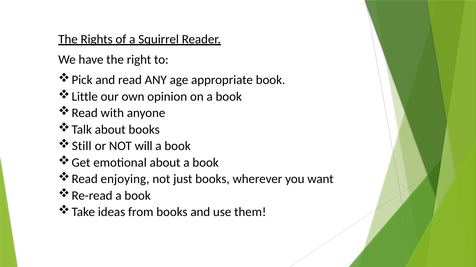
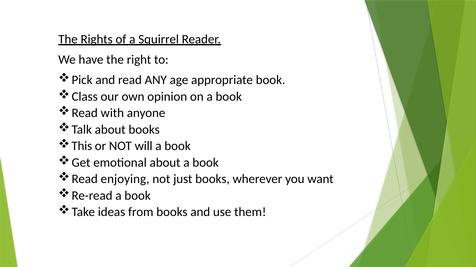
Little: Little -> Class (85, 97)
Still: Still -> This (82, 146)
